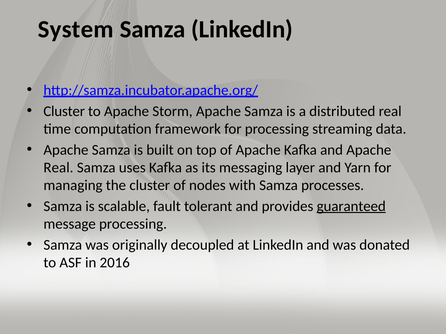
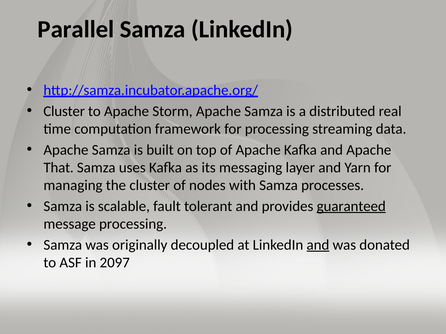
System: System -> Parallel (76, 29)
Real: Real -> That (59, 168)
and underline: none -> present (318, 245)
2016: 2016 -> 2097 (115, 263)
